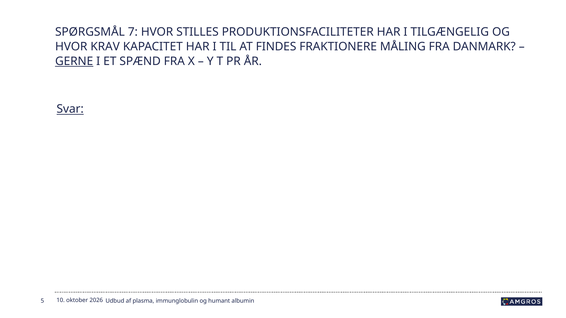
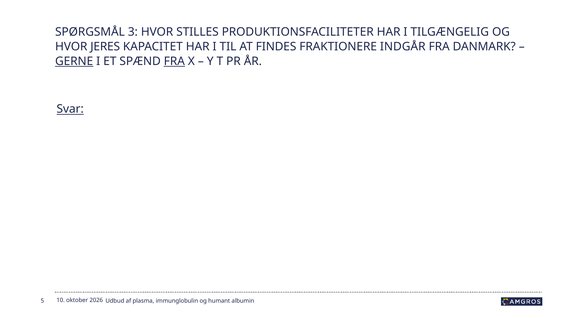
7: 7 -> 3 (133, 32)
KRAV: KRAV -> JERES (105, 47)
MÅLING: MÅLING -> INDGÅR (403, 47)
FRA underline: none -> present (174, 61)
